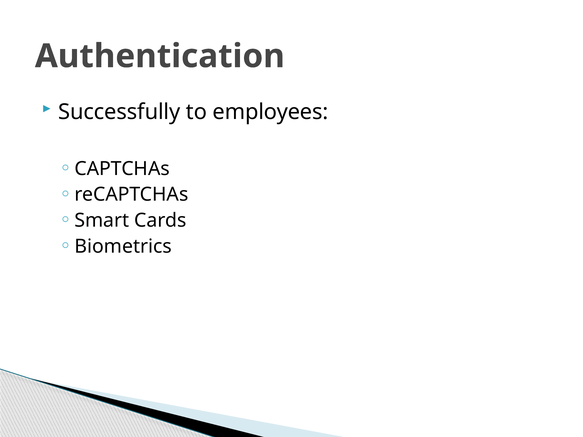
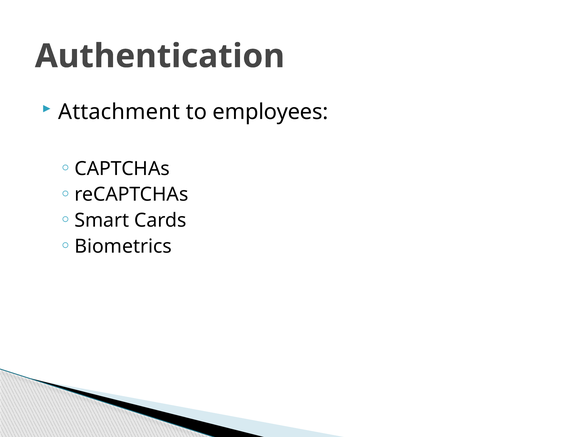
Successfully: Successfully -> Attachment (119, 112)
